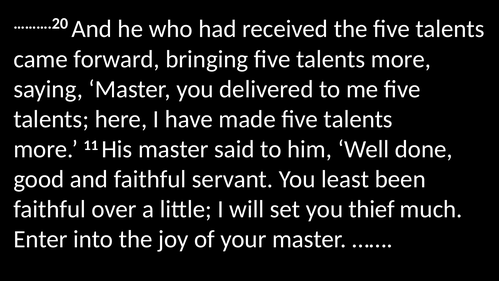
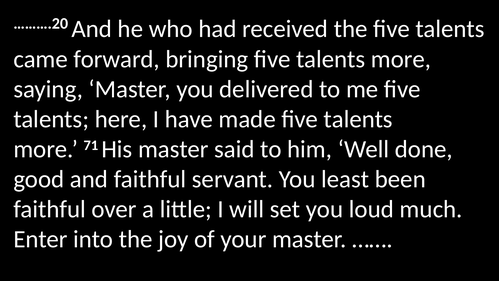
11: 11 -> 71 (91, 145)
thief: thief -> loud (371, 209)
